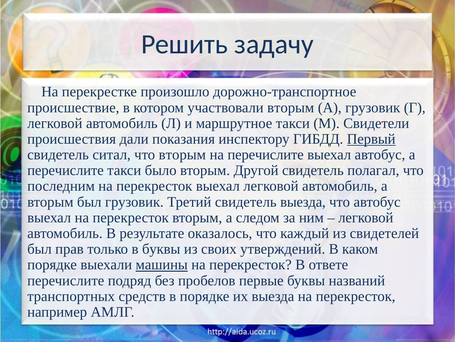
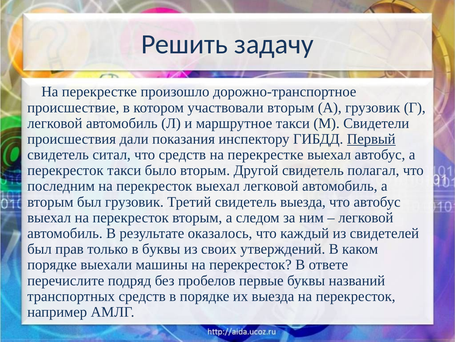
что вторым: вторым -> средств (182, 154)
перечислите: перечислите -> перекрестке (266, 154)
перечислите: перечислите -> перекресток (65, 170)
машины underline: present -> none (162, 264)
